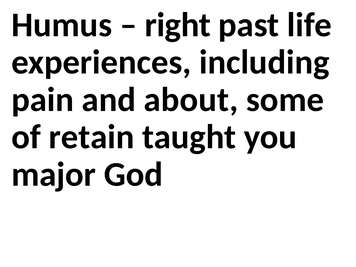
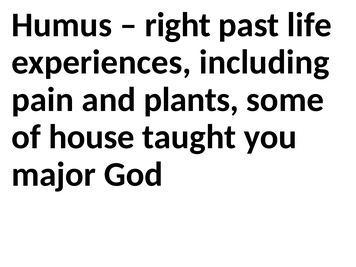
about: about -> plants (191, 100)
retain: retain -> house (92, 137)
